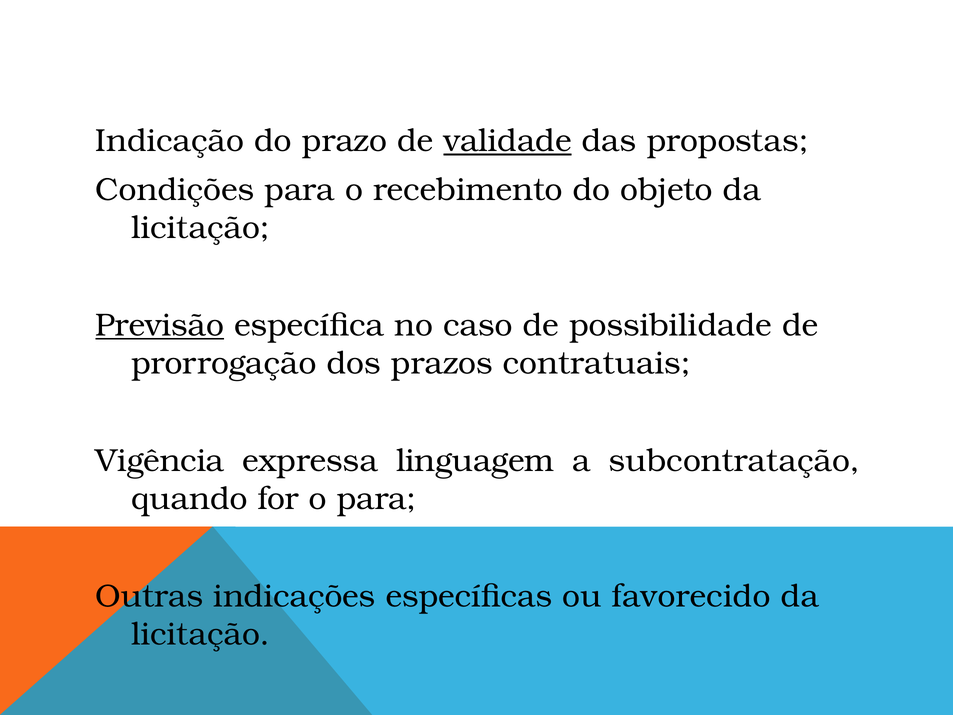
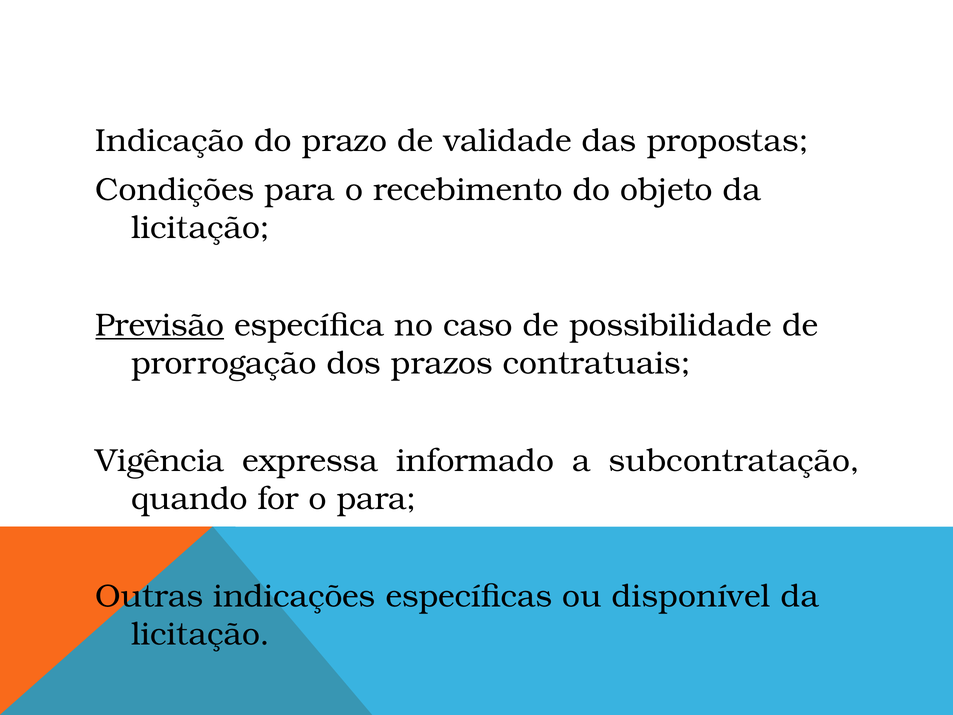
validade underline: present -> none (508, 141)
linguagem: linguagem -> informado (475, 460)
favorecido: favorecido -> disponível (691, 596)
